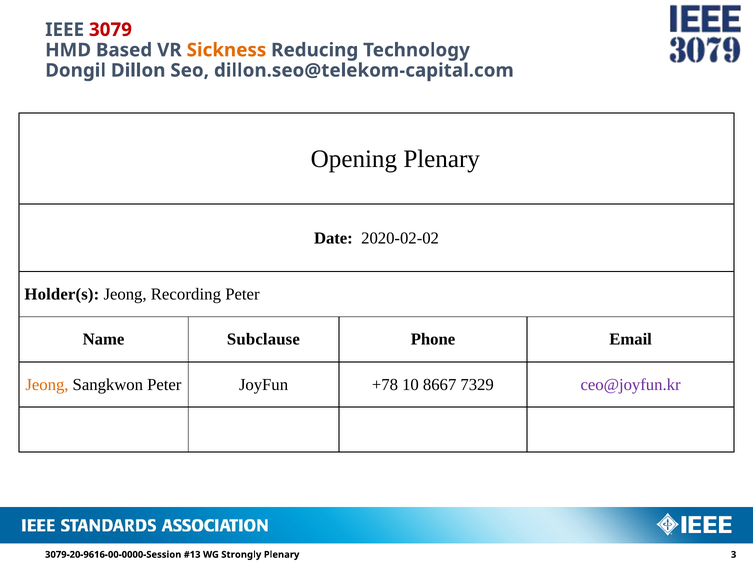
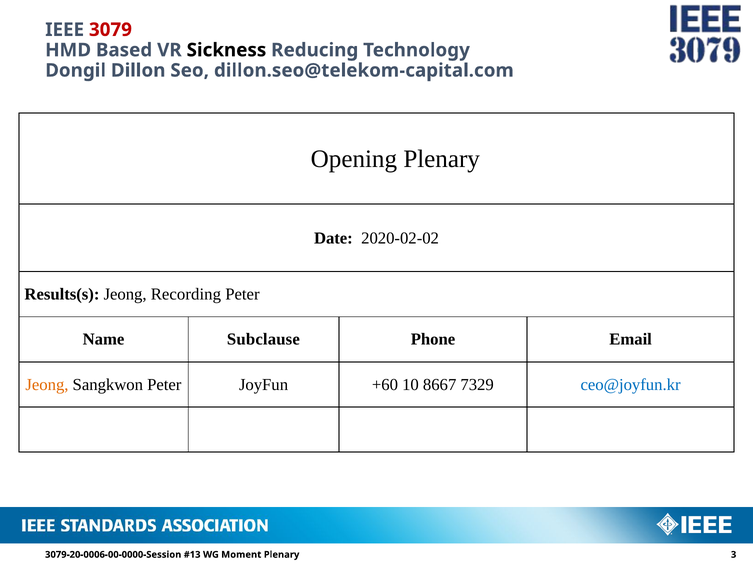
Sickness colour: orange -> black (226, 50)
Holder(s: Holder(s -> Results(s (62, 294)
+78: +78 -> +60 (385, 384)
ceo@joyfun.kr colour: purple -> blue (631, 384)
3079-20-9616-00-0000-Session: 3079-20-9616-00-0000-Session -> 3079-20-0006-00-0000-Session (113, 554)
Strongly: Strongly -> Moment (241, 554)
